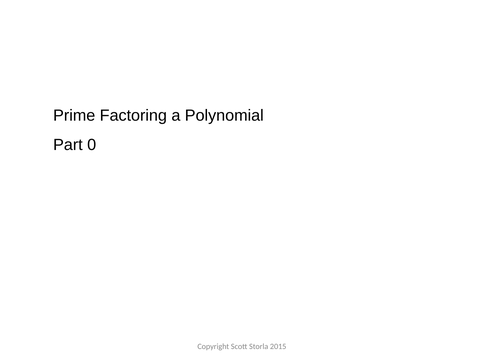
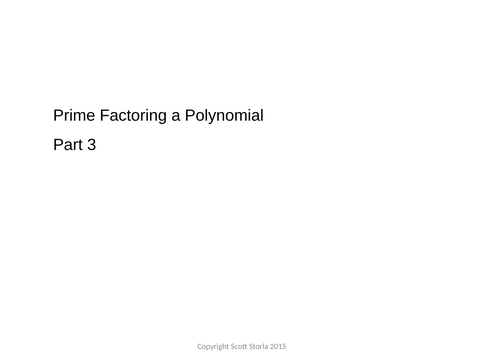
0: 0 -> 3 (92, 145)
